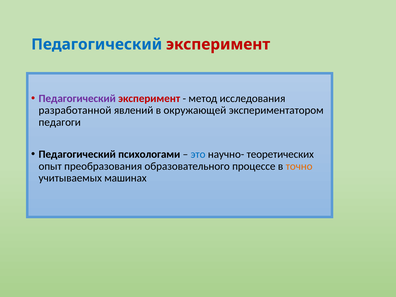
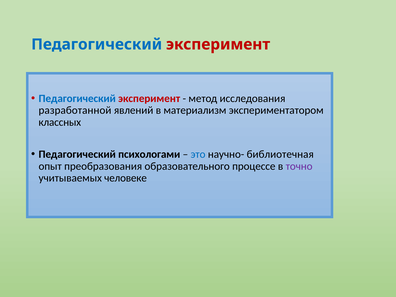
Педагогический colour: purple -> blue (77, 98)
окружающей: окружающей -> материализм (195, 110)
педагоги: педагоги -> классных (60, 122)
теоретических: теоретических -> библиотечная (280, 154)
точно colour: orange -> purple (299, 166)
машинах: машинах -> человеке (126, 178)
